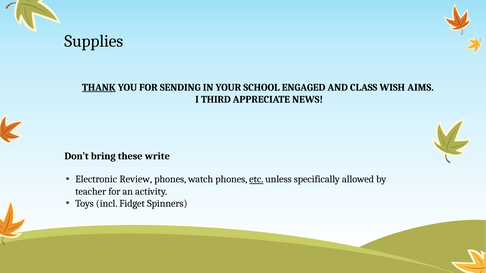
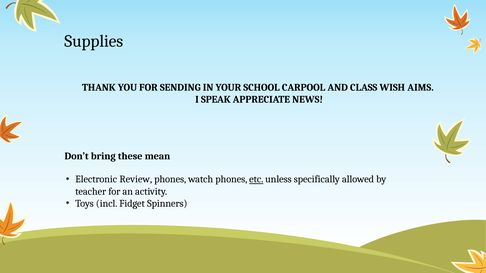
THANK underline: present -> none (99, 87)
ENGAGED: ENGAGED -> CARPOOL (304, 87)
THIRD: THIRD -> SPEAK (216, 100)
write: write -> mean (158, 156)
